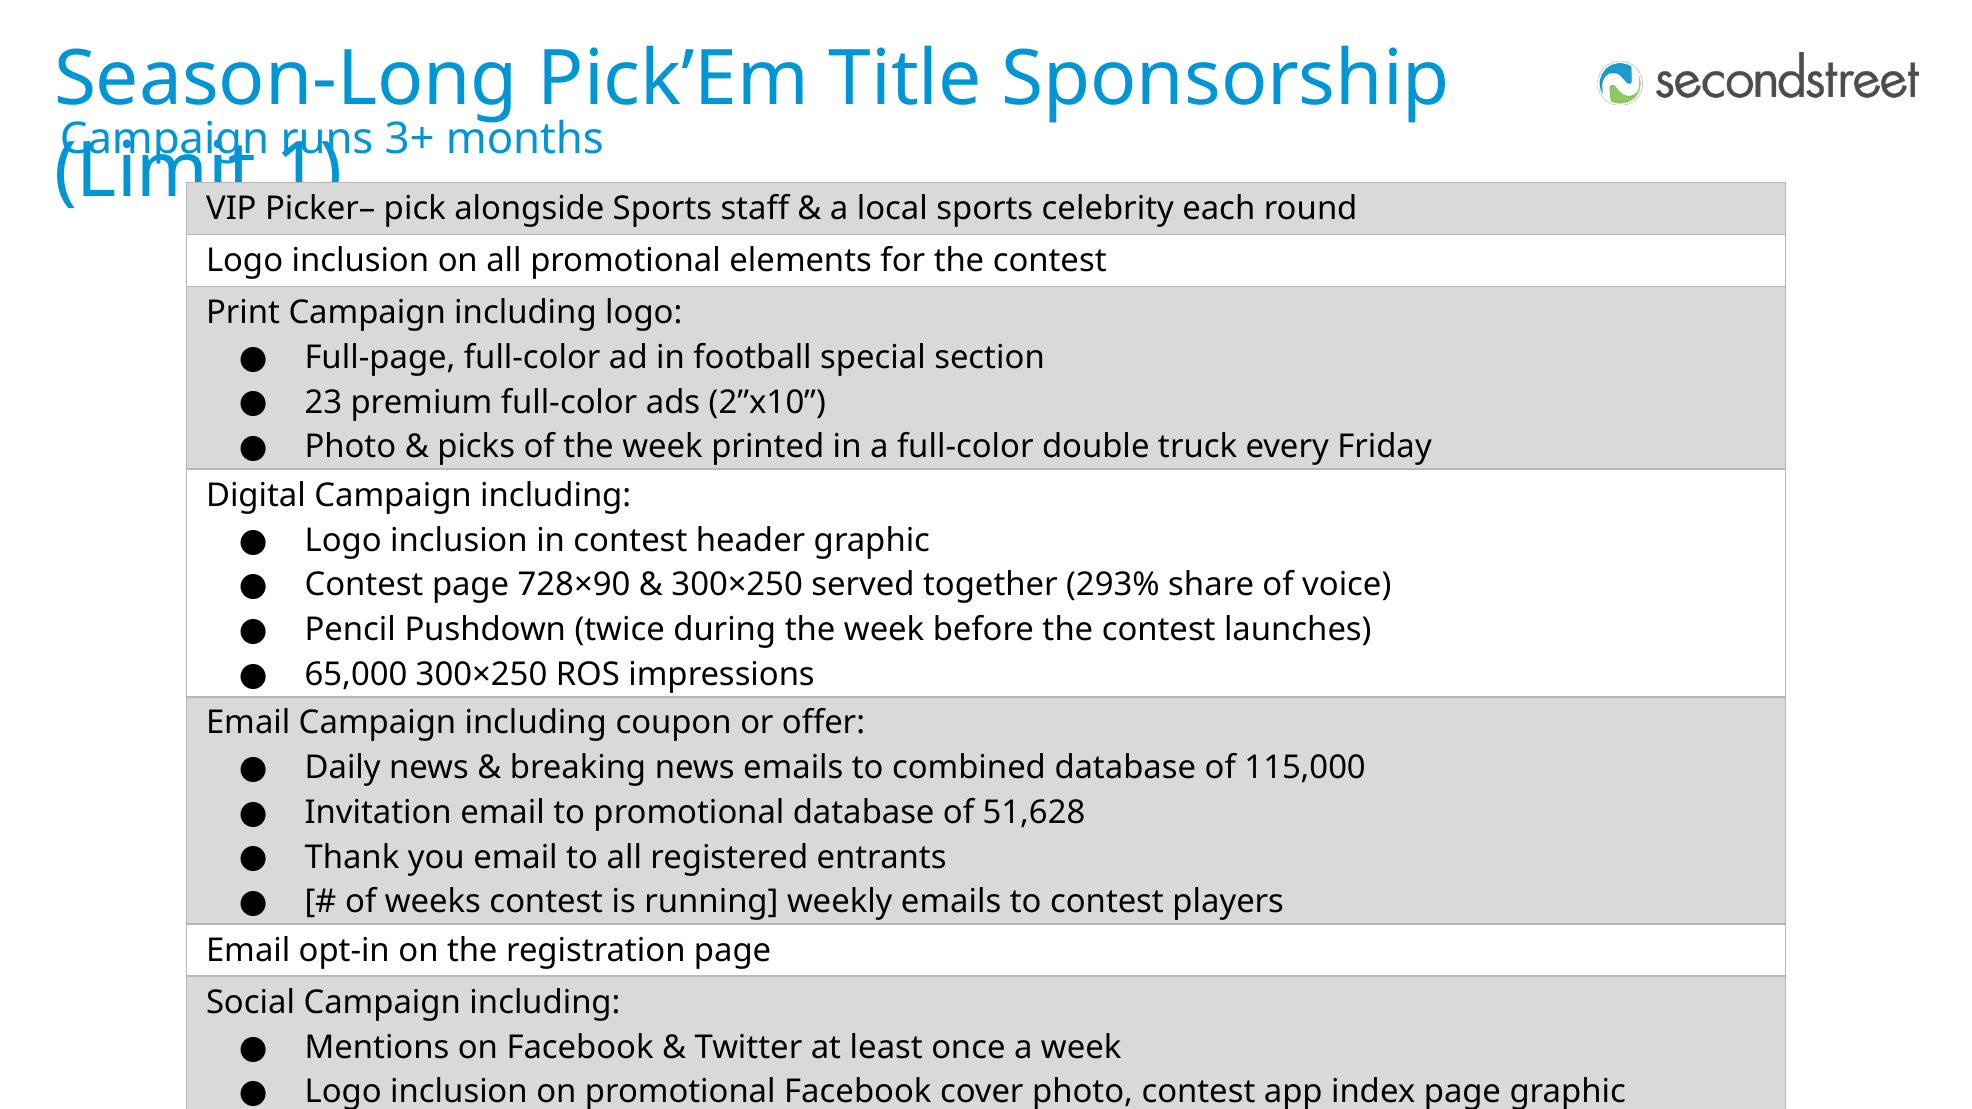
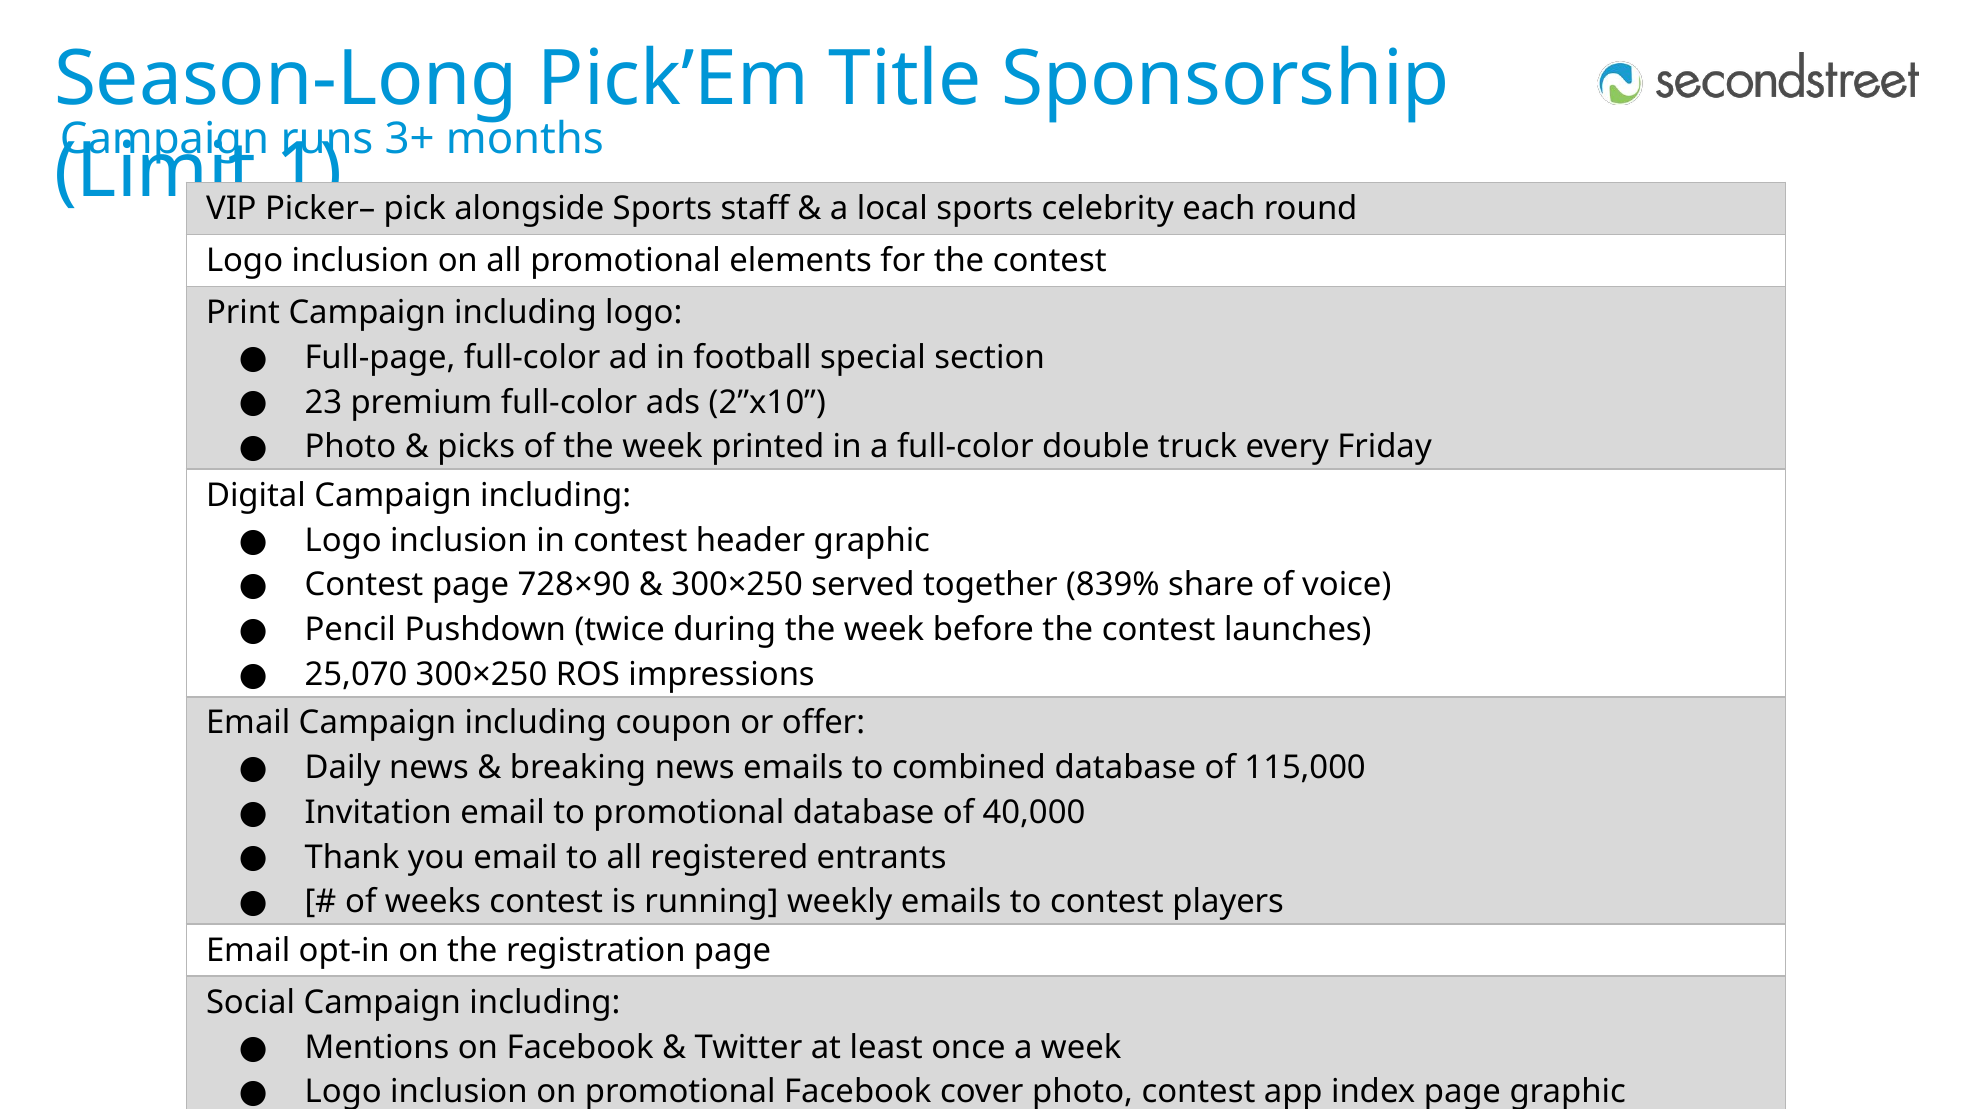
293%: 293% -> 839% (1113, 585)
65,000: 65,000 -> 25,070 (356, 675)
51,628: 51,628 -> 40,000 (1034, 813)
